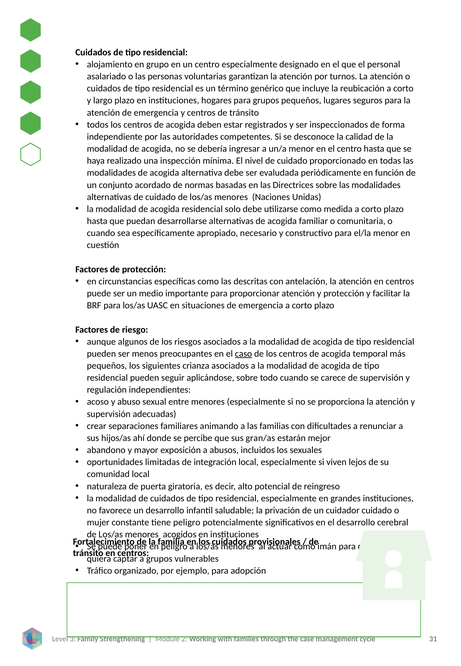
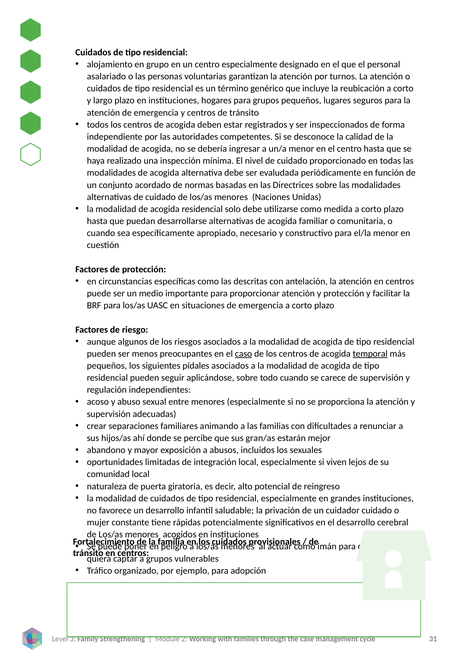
temporal underline: none -> present (370, 354)
crianza: crianza -> pídales (196, 366)
tiene peligro: peligro -> rápidas (187, 522)
